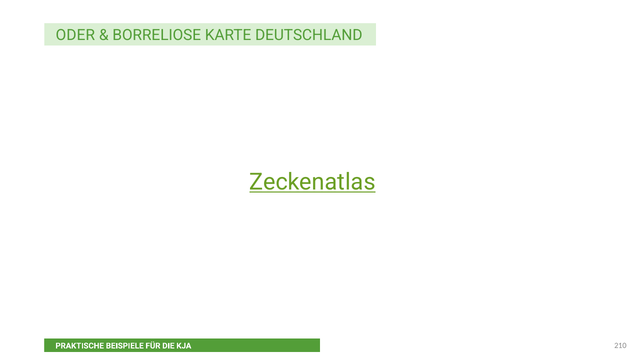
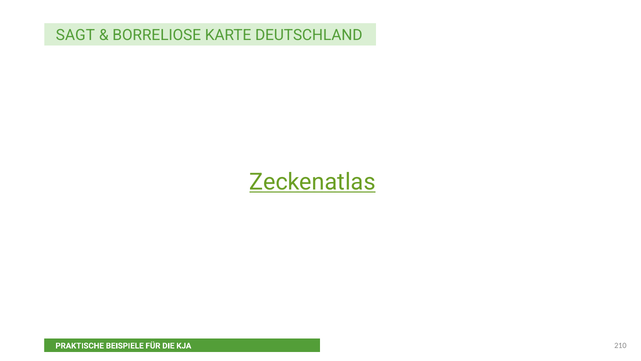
ODER: ODER -> SAGT (75, 35)
